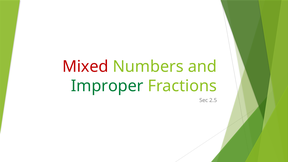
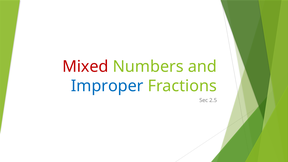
Improper colour: green -> blue (107, 86)
